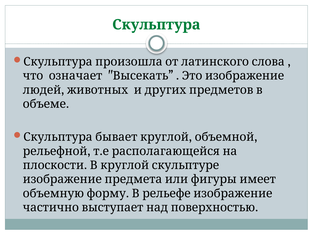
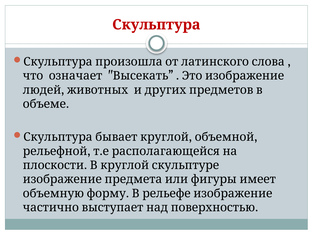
Скульптура colour: green -> red (156, 25)
